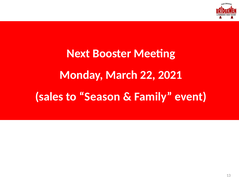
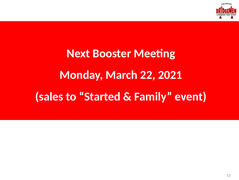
Season: Season -> Started (100, 96)
